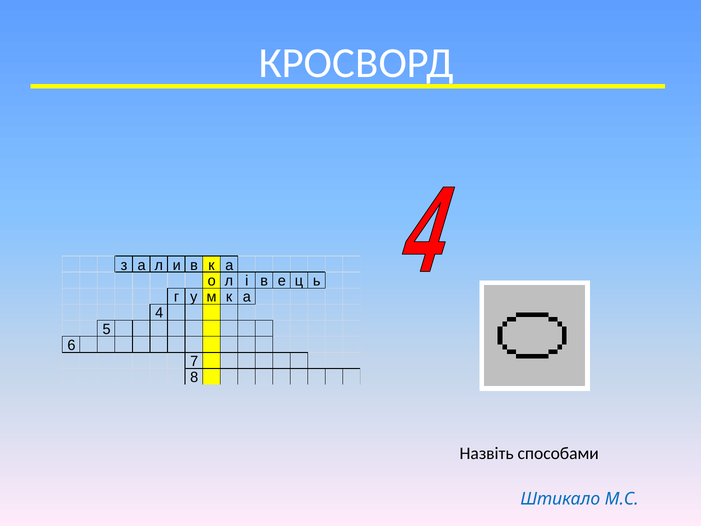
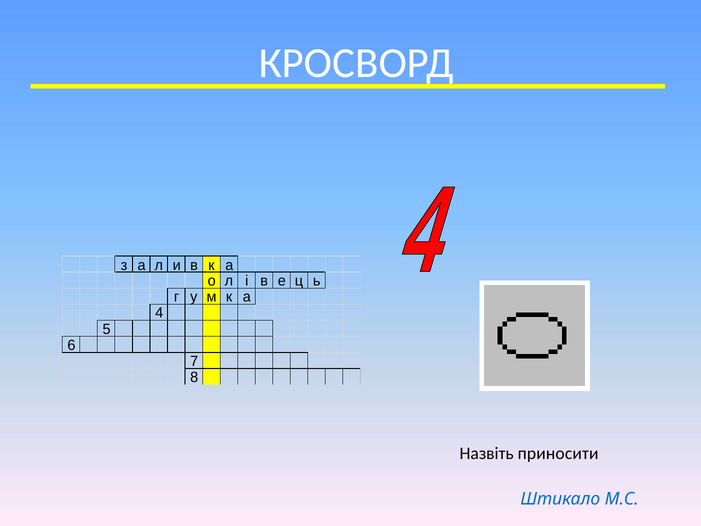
способами: способами -> приносити (558, 453)
